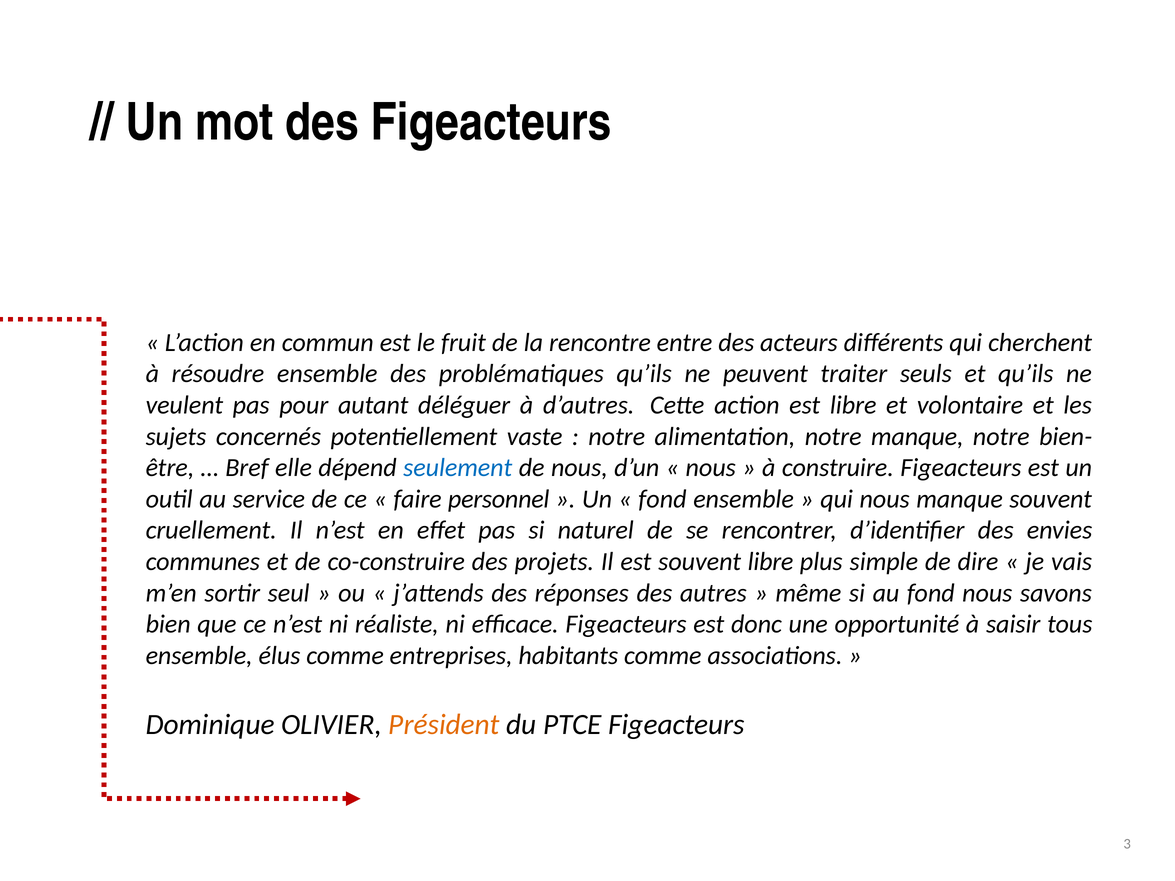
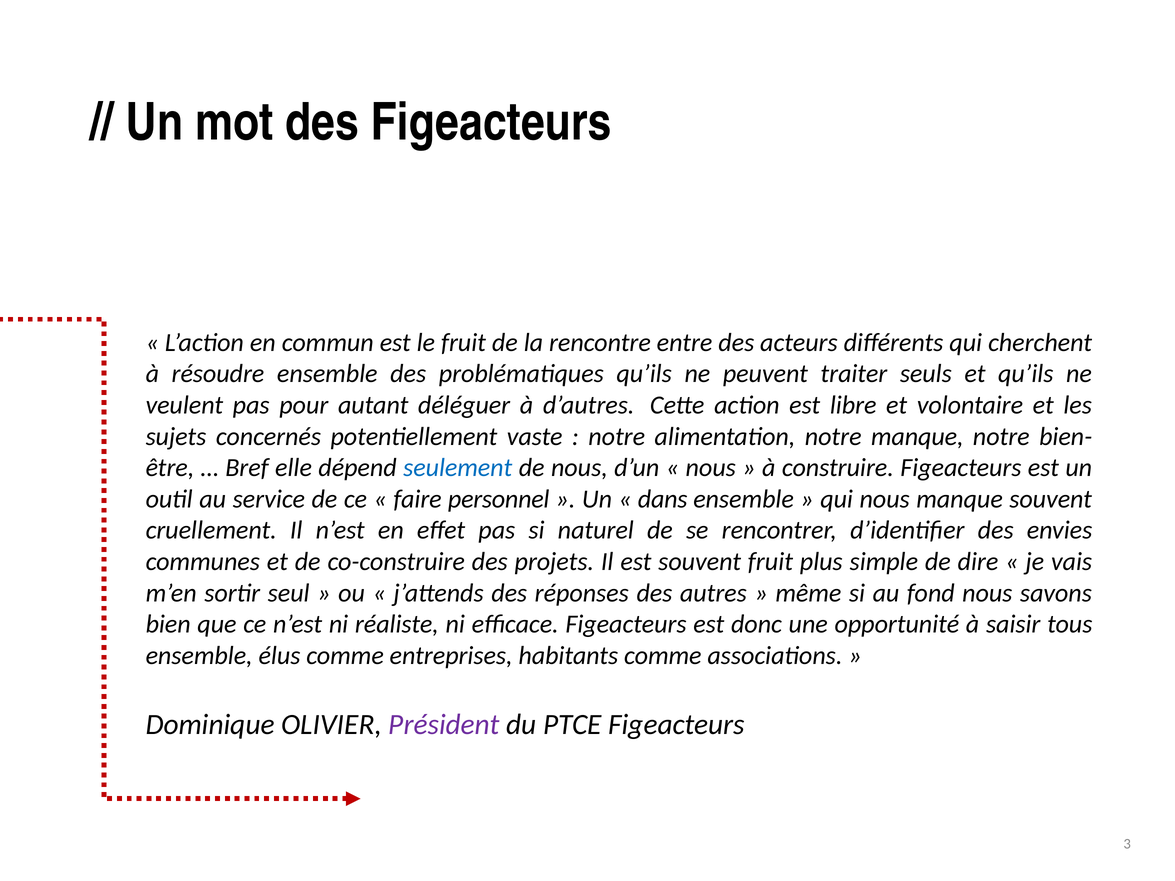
fond: fond -> dans (663, 499)
souvent libre: libre -> fruit (770, 562)
Président colour: orange -> purple (444, 725)
